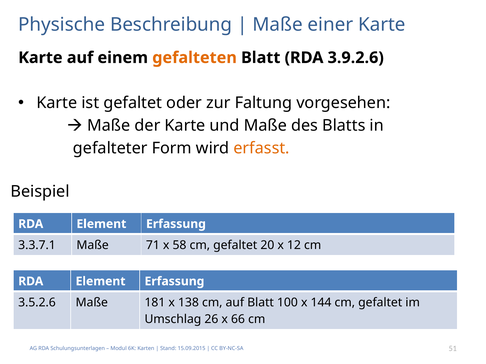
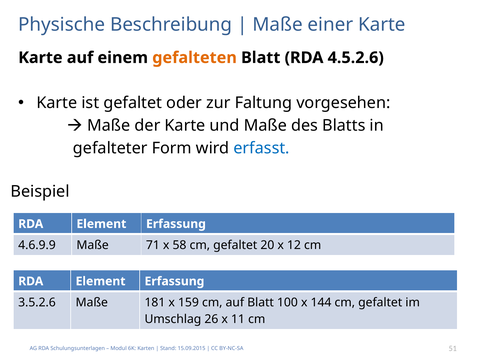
3.9.2.6: 3.9.2.6 -> 4.5.2.6 (356, 58)
erfasst colour: orange -> blue (262, 148)
3.3.7.1: 3.3.7.1 -> 4.6.9.9 (37, 246)
138: 138 -> 159 (188, 303)
66: 66 -> 11 (238, 320)
